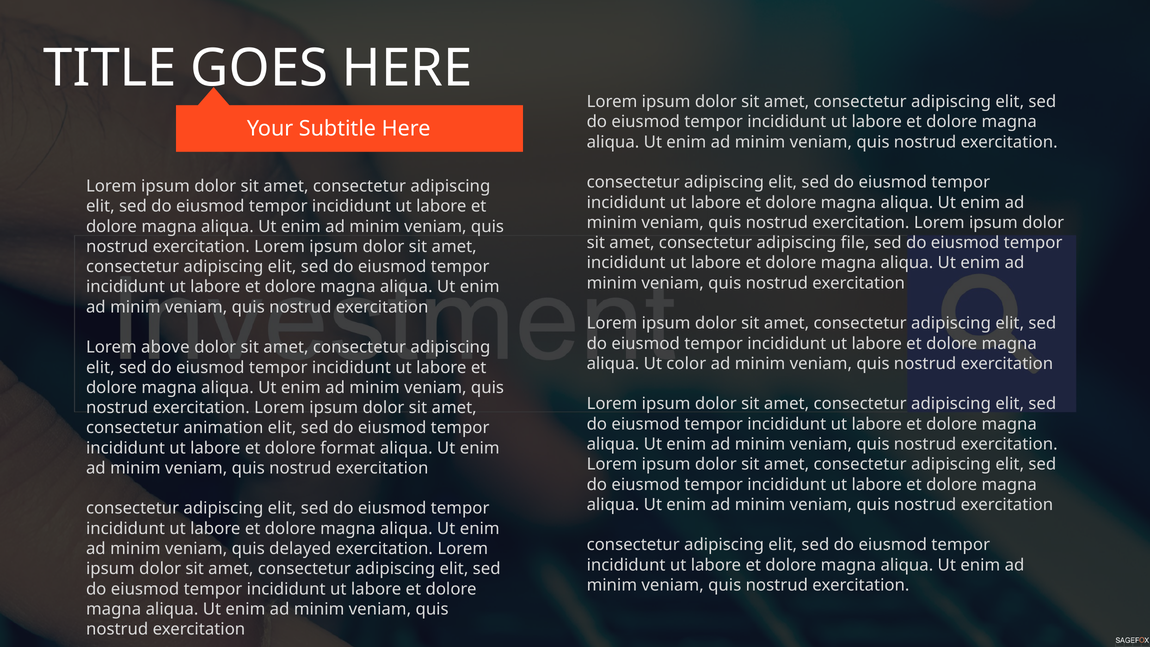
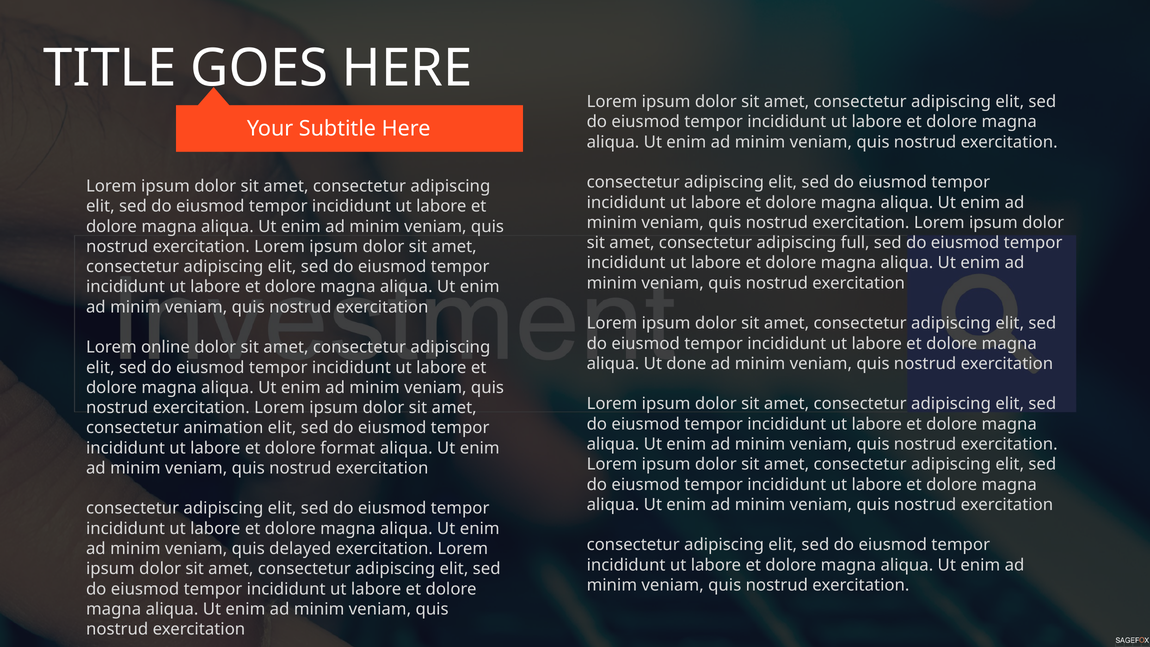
file: file -> full (855, 243)
above: above -> online (165, 347)
color: color -> done (686, 364)
